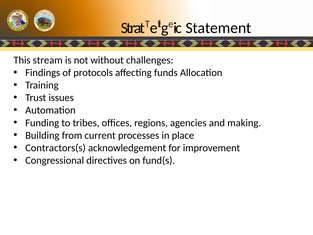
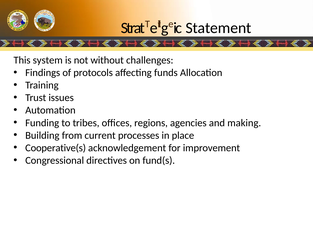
stream: stream -> system (48, 60)
Contractors(s: Contractors(s -> Cooperative(s (56, 148)
